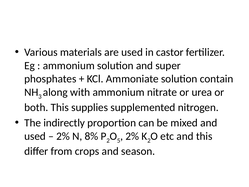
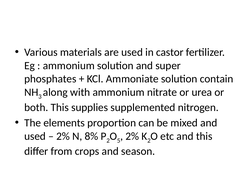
indirectly: indirectly -> elements (64, 123)
